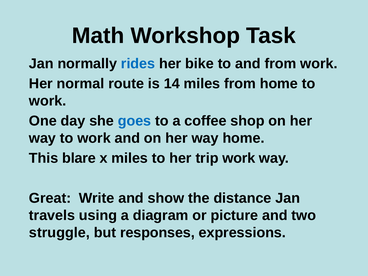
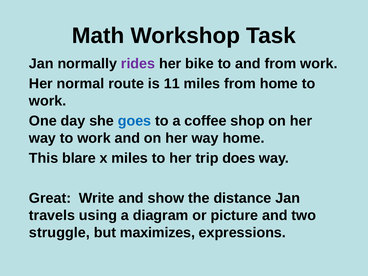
rides colour: blue -> purple (138, 64)
14: 14 -> 11 (172, 84)
trip work: work -> does (239, 158)
responses: responses -> maximizes (157, 233)
